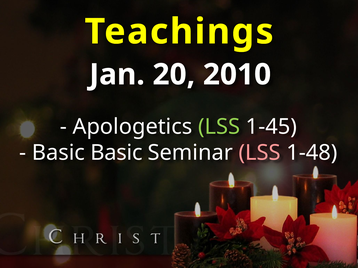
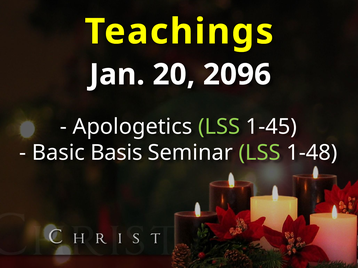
2010: 2010 -> 2096 (237, 75)
Basic Basic: Basic -> Basis (116, 153)
LSS colour: pink -> light green (260, 153)
